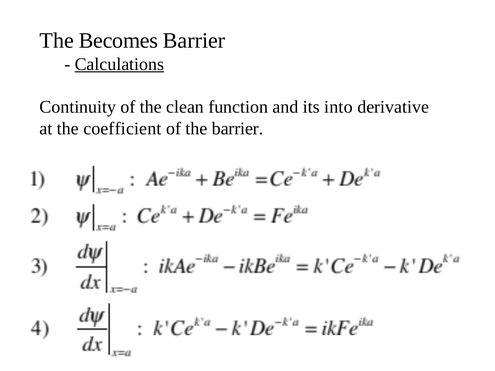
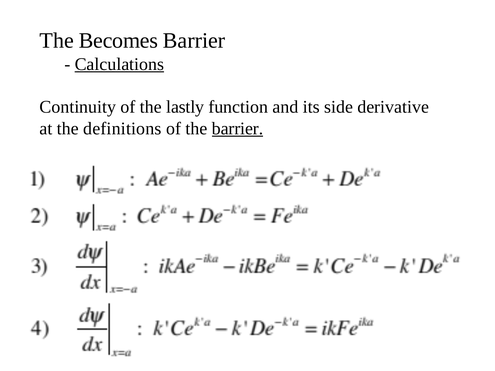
clean: clean -> lastly (185, 107)
into: into -> side (339, 107)
coefficient: coefficient -> definitions (122, 129)
barrier underline: none -> present (238, 129)
